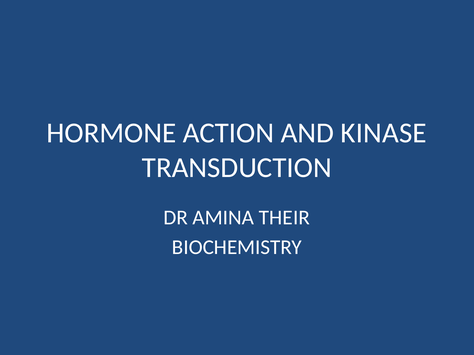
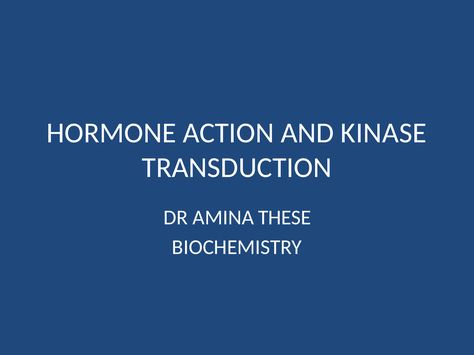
THEIR: THEIR -> THESE (285, 218)
